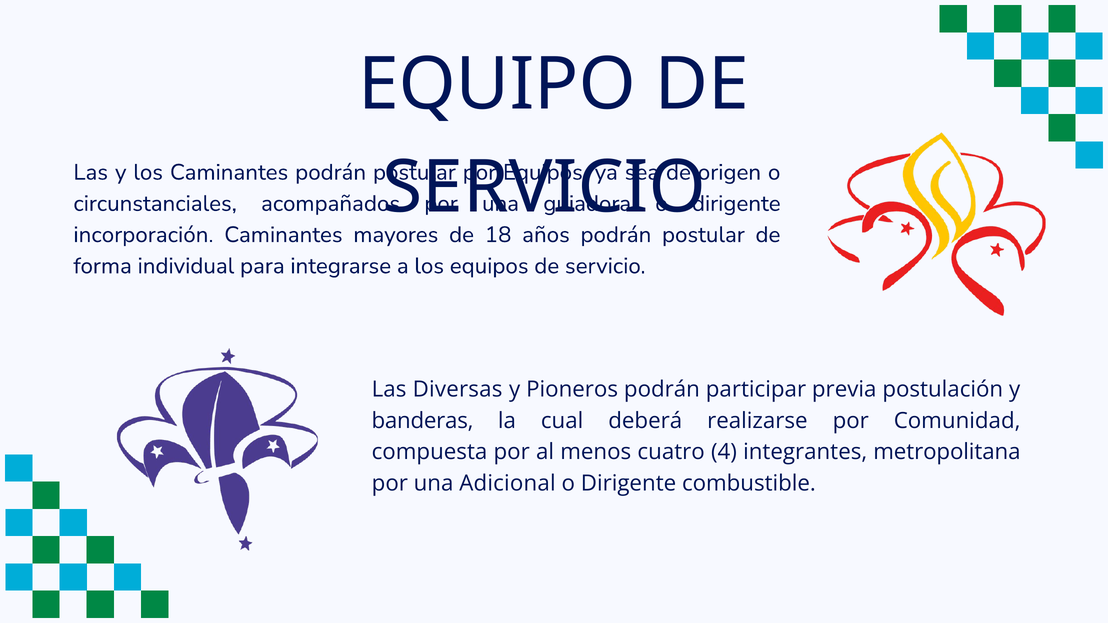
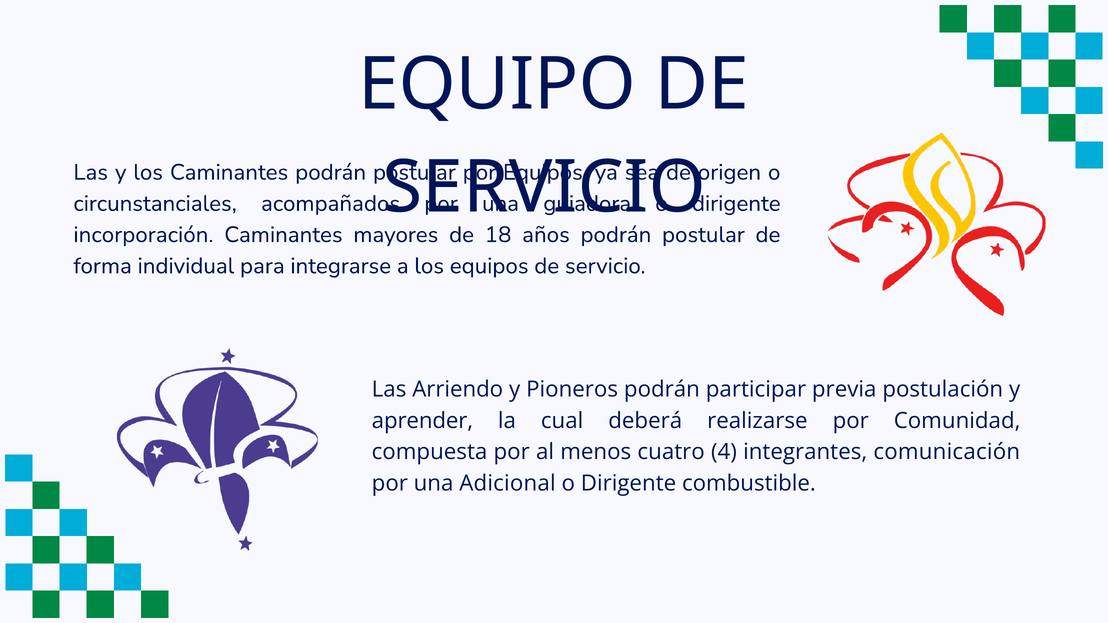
Diversas: Diversas -> Arriendo (458, 390)
banderas: banderas -> aprender (422, 421)
metropolitana: metropolitana -> comunicación (947, 452)
